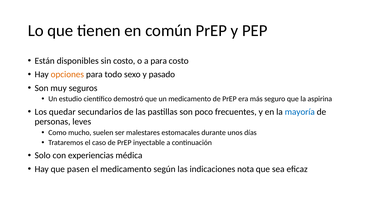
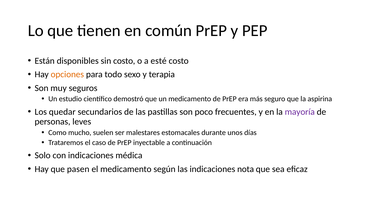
a para: para -> esté (159, 61)
pasado: pasado -> terapia (162, 75)
mayoría colour: blue -> purple (300, 112)
con experiencias: experiencias -> indicaciones (91, 156)
